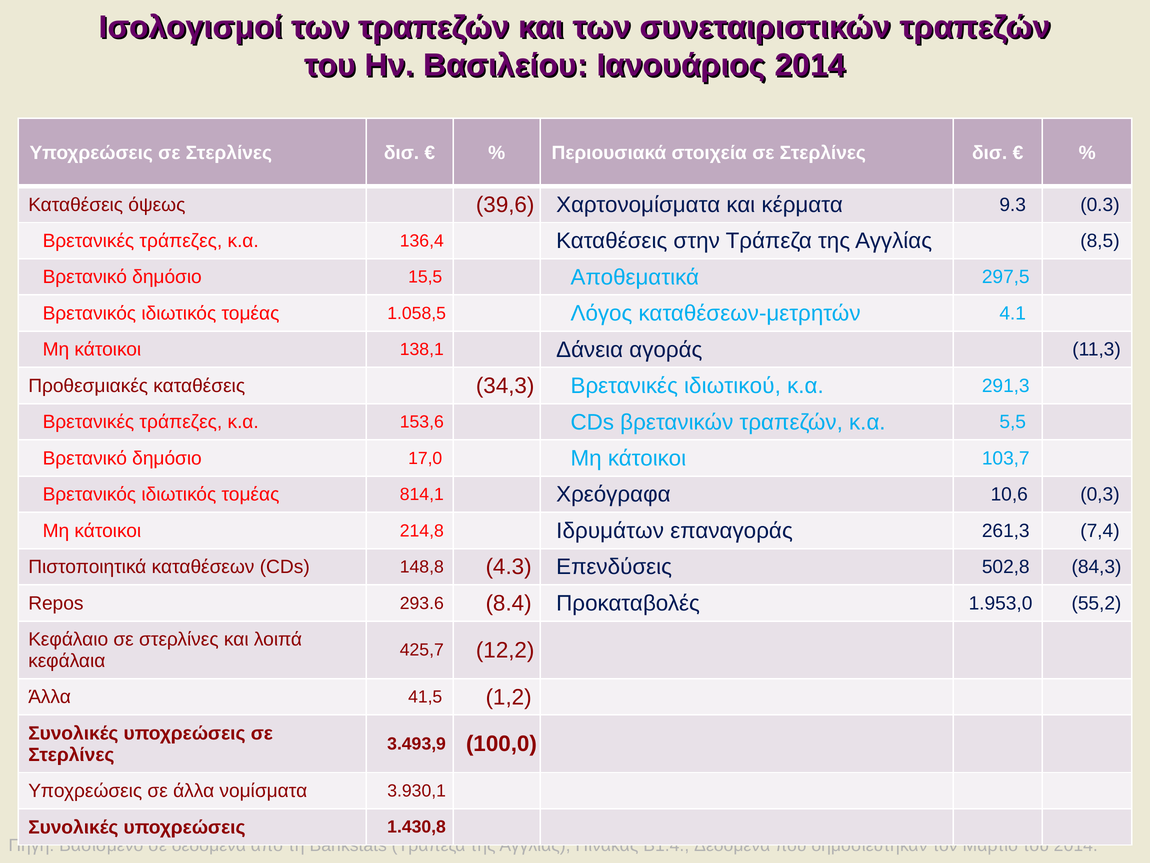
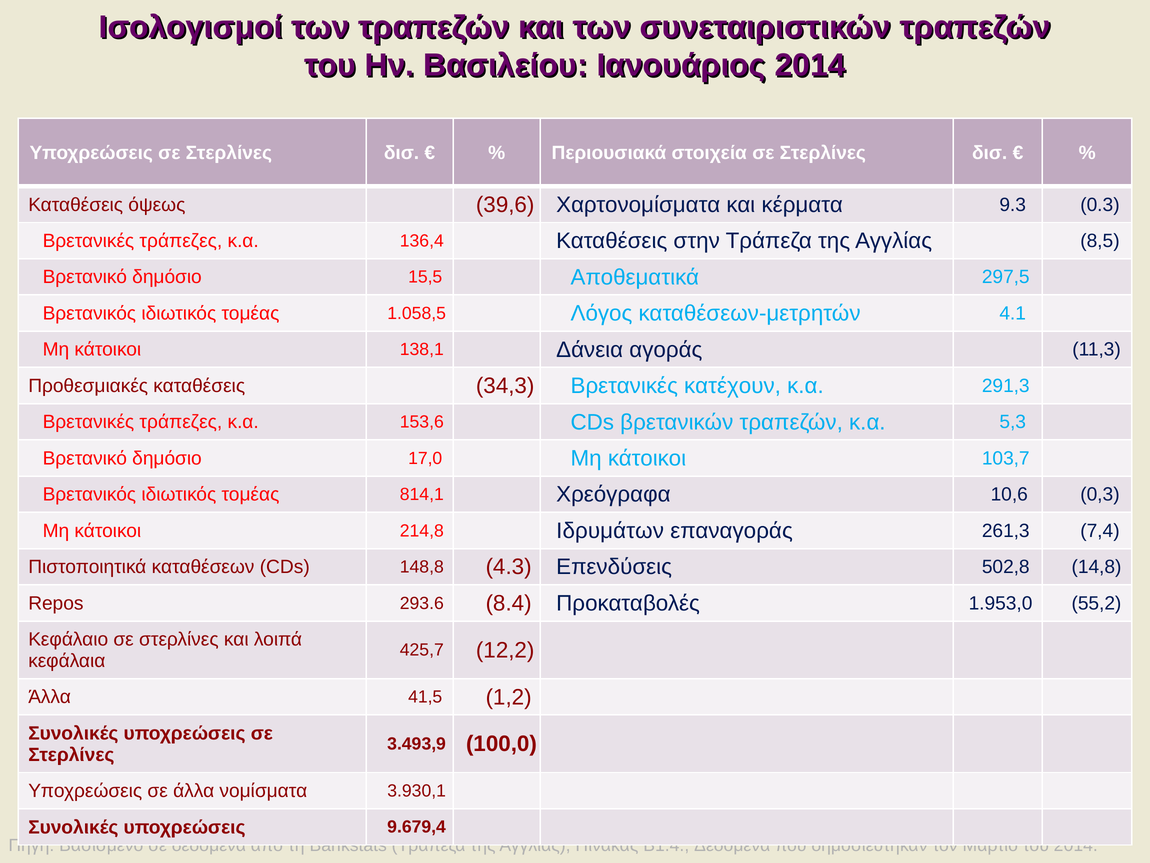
ιδιωτικού: ιδιωτικού -> κατέχουν (732, 386)
5,5: 5,5 -> 5,3 (1013, 422)
84,3: 84,3 -> 14,8 (1096, 567)
1.430,8: 1.430,8 -> 9.679,4 (417, 827)
